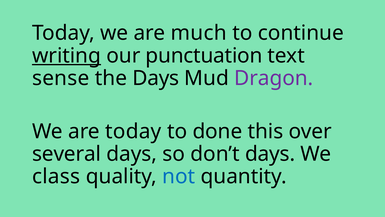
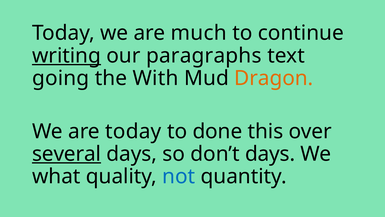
punctuation: punctuation -> paragraphs (204, 56)
sense: sense -> going (61, 78)
the Days: Days -> With (156, 78)
Dragon colour: purple -> orange (274, 78)
several underline: none -> present (67, 154)
class: class -> what (56, 176)
